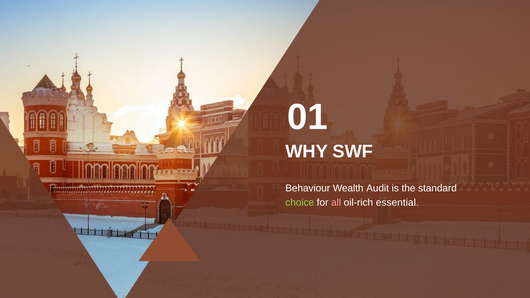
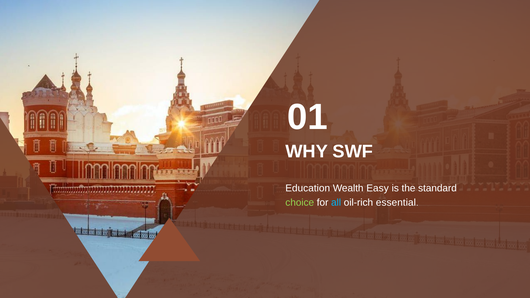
Behaviour: Behaviour -> Education (308, 188)
Audit: Audit -> Easy (378, 188)
all colour: pink -> light blue (336, 203)
